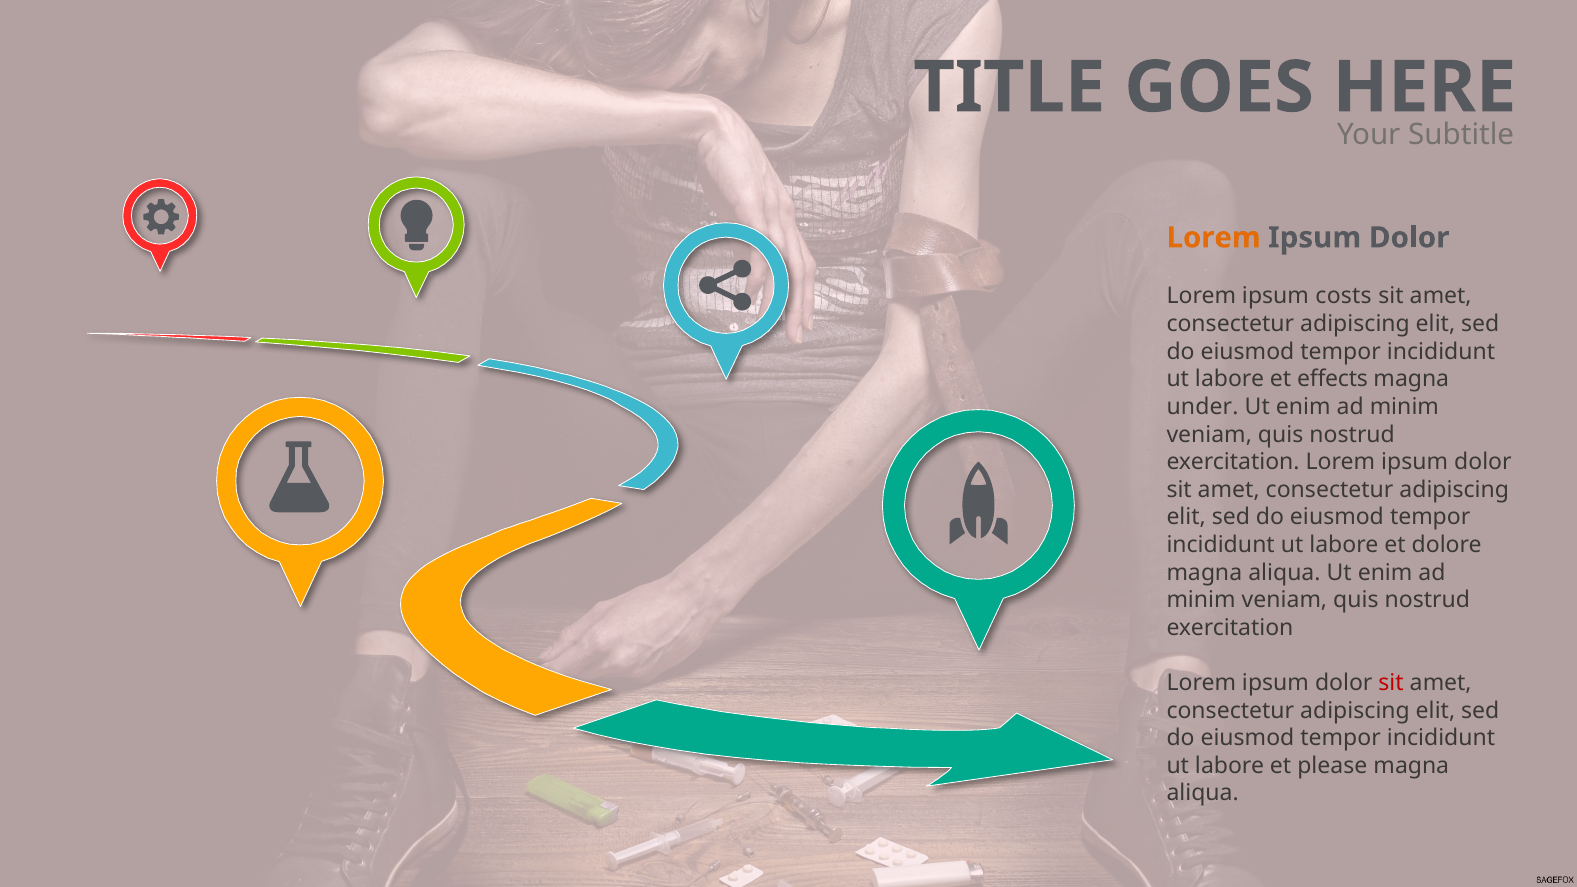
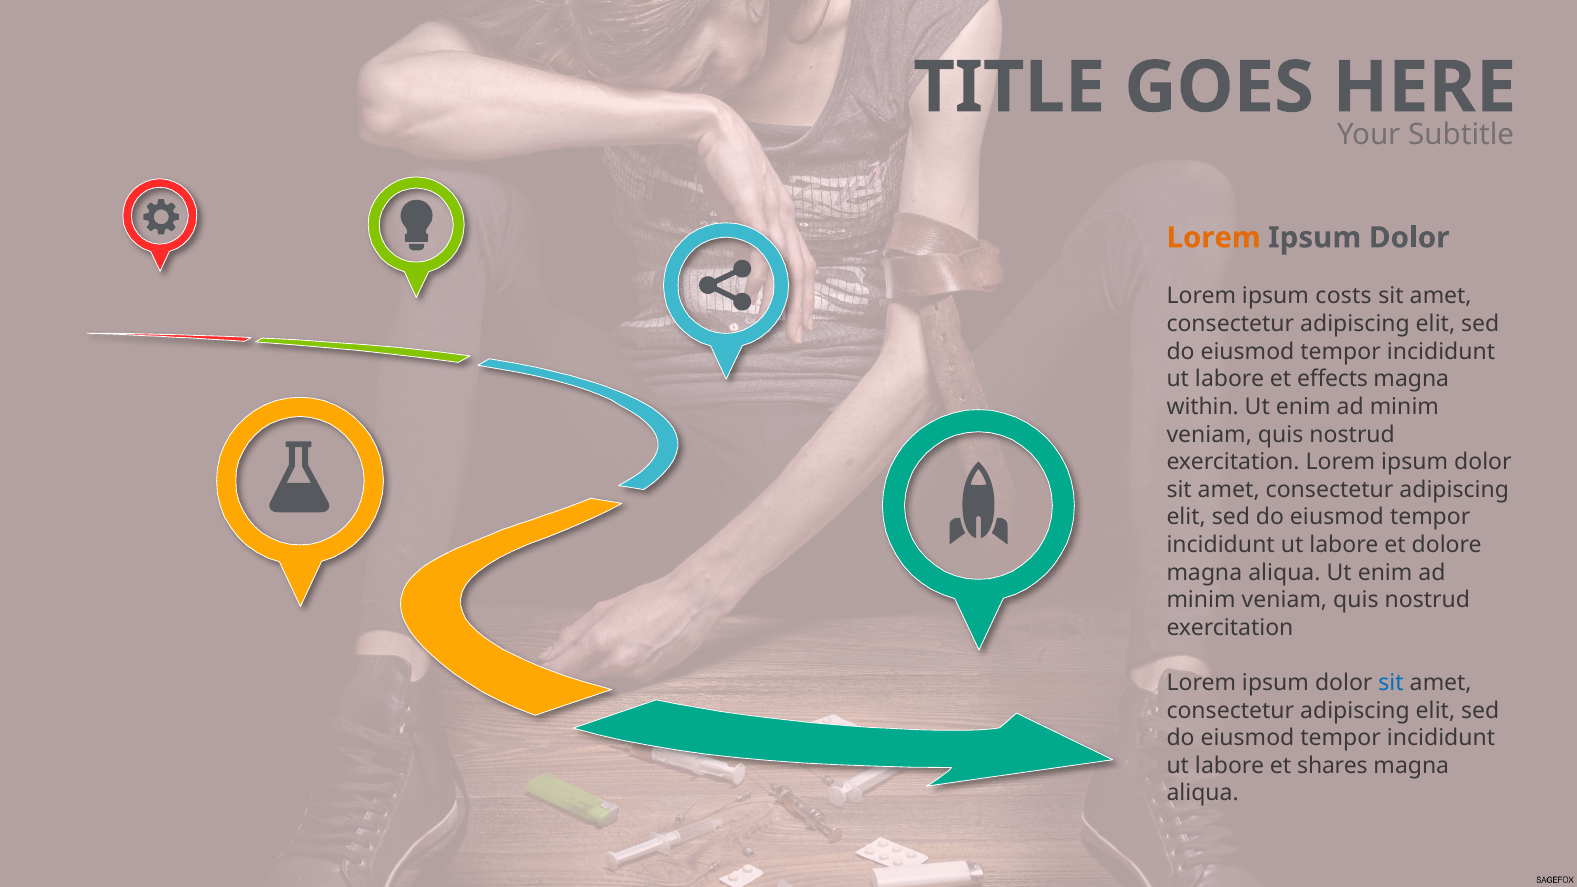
under: under -> within (1203, 407)
sit colour: red -> blue (1391, 683)
please: please -> shares (1332, 766)
